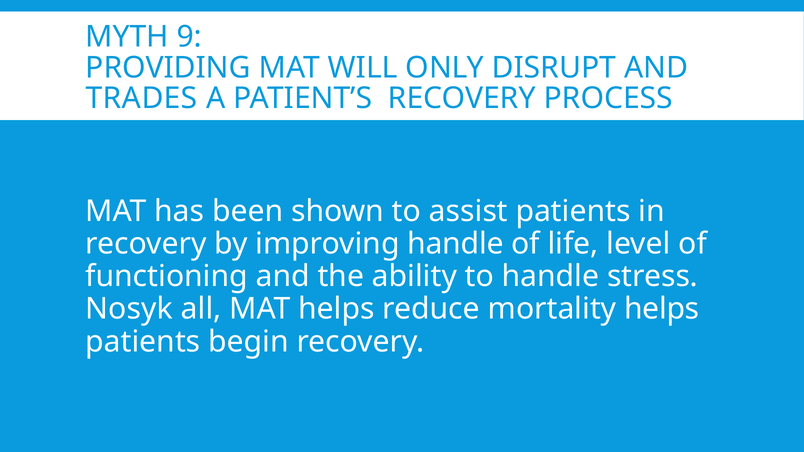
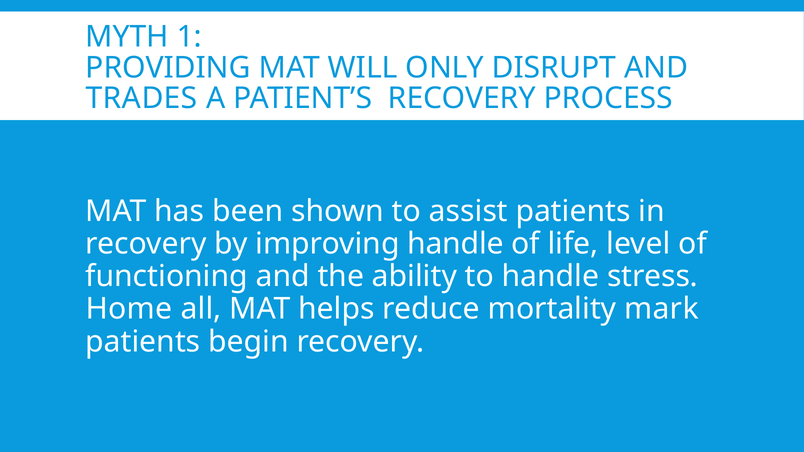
9: 9 -> 1 (189, 37)
Nosyk: Nosyk -> Home (129, 309)
mortality helps: helps -> mark (661, 309)
